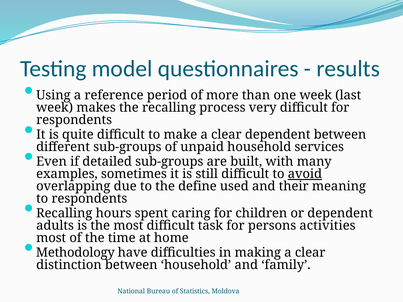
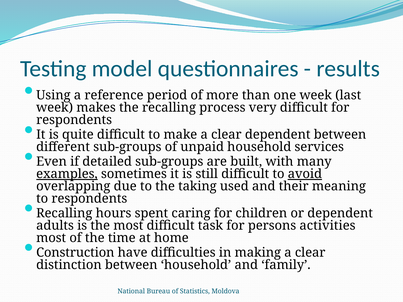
examples underline: none -> present (67, 174)
define: define -> taking (197, 186)
Methodology: Methodology -> Construction (75, 253)
